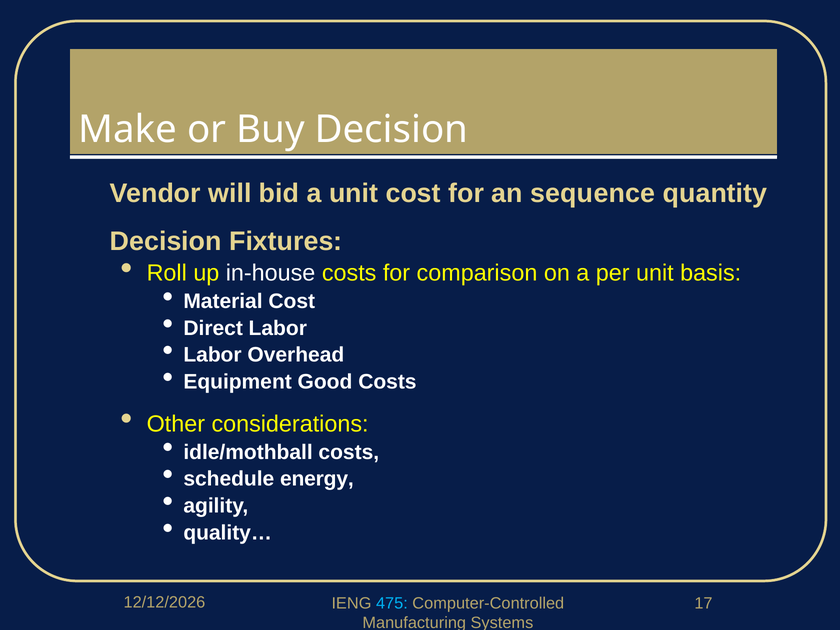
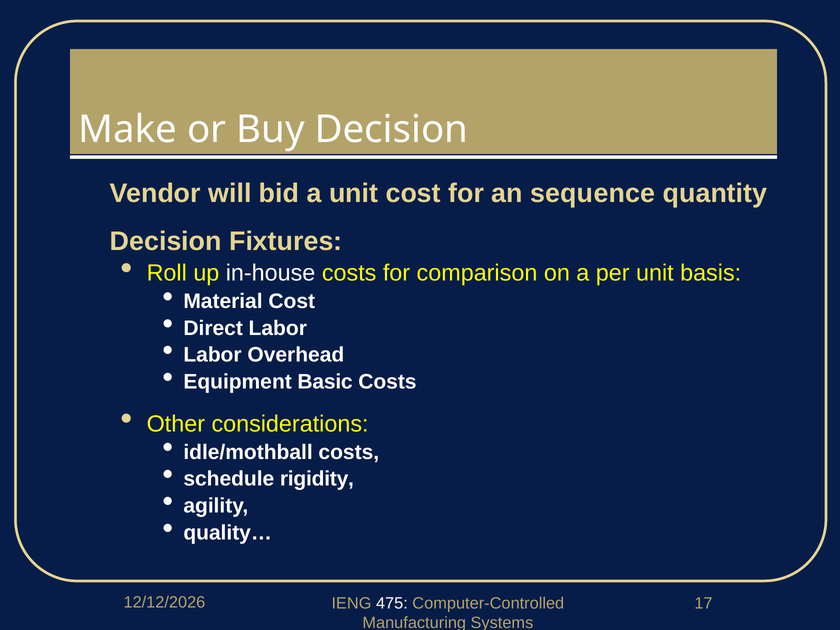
Good: Good -> Basic (325, 382)
energy: energy -> rigidity (317, 479)
475 colour: light blue -> white (392, 603)
